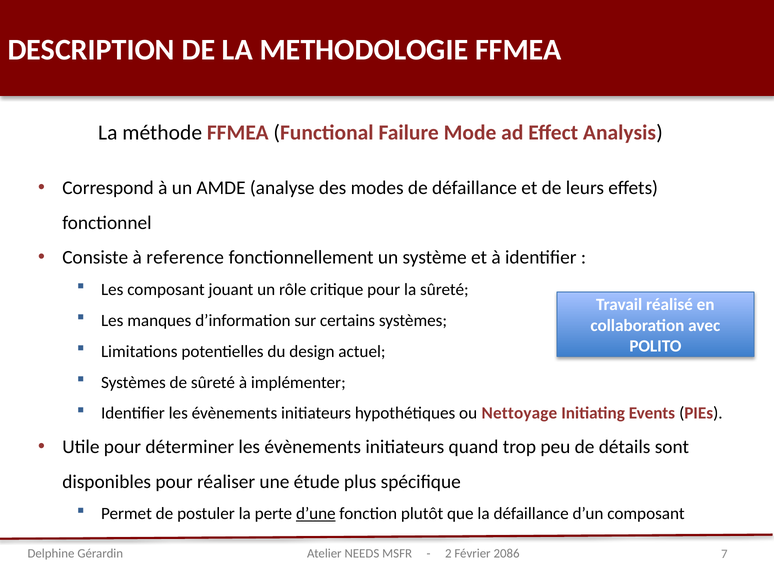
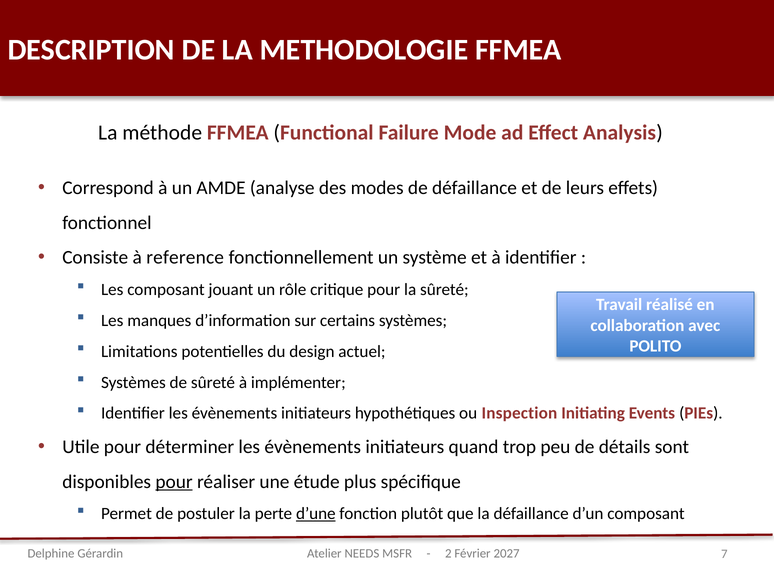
Nettoyage: Nettoyage -> Inspection (519, 414)
pour underline: none -> present (174, 482)
2086: 2086 -> 2027 (507, 554)
